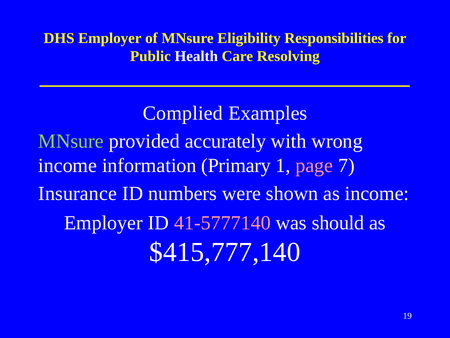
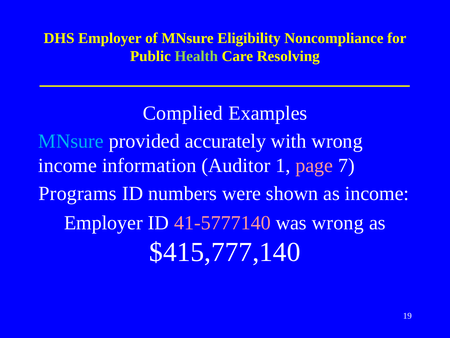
Responsibilities: Responsibilities -> Noncompliance (334, 38)
Health colour: white -> light green (196, 56)
MNsure colour: light green -> light blue (71, 141)
Primary: Primary -> Auditor (236, 165)
Insurance: Insurance -> Programs (78, 193)
was should: should -> wrong (338, 223)
